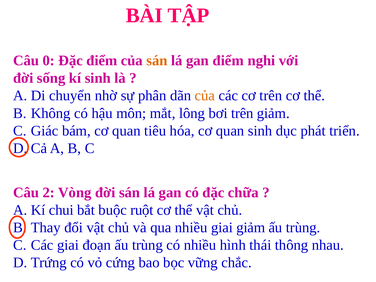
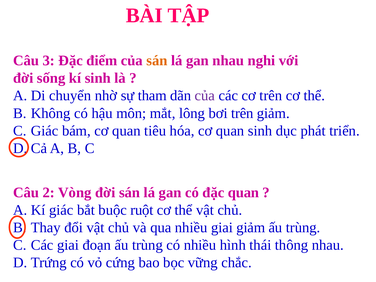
0: 0 -> 3 (49, 61)
gan điểm: điểm -> nhau (228, 61)
phân: phân -> tham (152, 96)
của colour: orange -> purple (205, 96)
đặc chữa: chữa -> quan (243, 192)
Kí chui: chui -> giác (61, 210)
